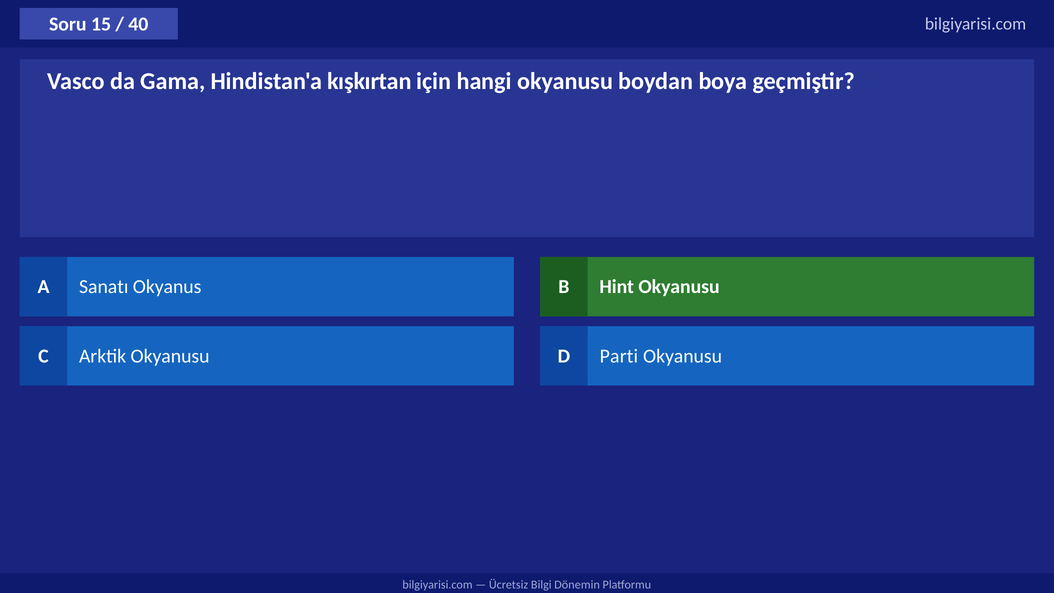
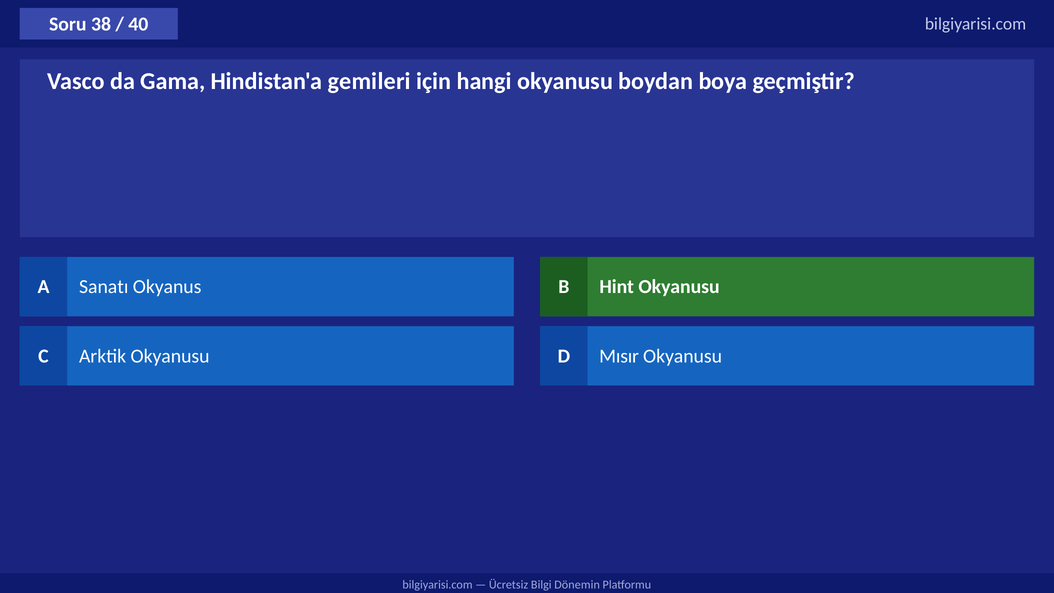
15: 15 -> 38 (101, 24)
kışkırtan: kışkırtan -> gemileri (369, 81)
Parti: Parti -> Mısır (619, 356)
